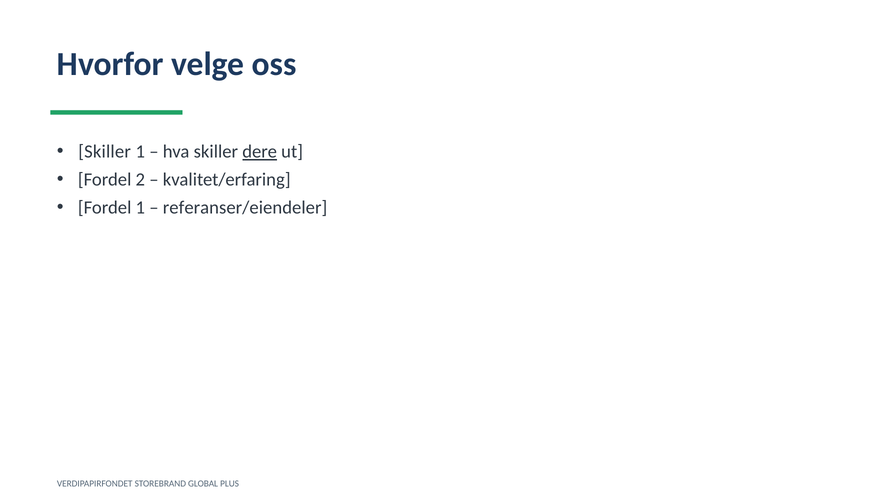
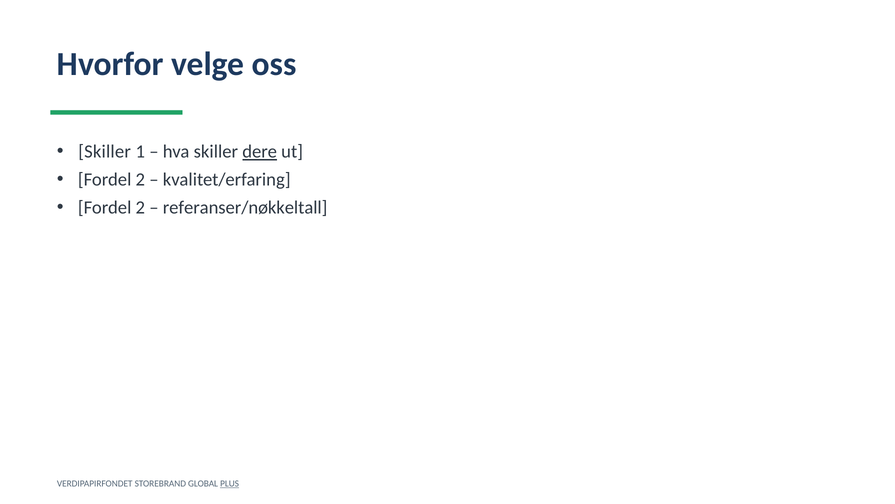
1: 1 -> 2 (140, 208)
referanser/eiendeler: referanser/eiendeler -> referanser/nøkkeltall (245, 208)
PLUS underline: none -> present (230, 483)
